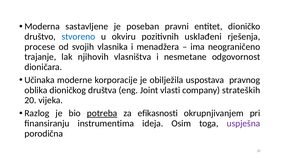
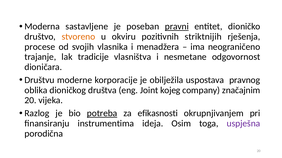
pravni underline: none -> present (177, 27)
stvoreno colour: blue -> orange (78, 37)
usklađeni: usklađeni -> striktnijih (203, 37)
njihovih: njihovih -> tradicije (93, 57)
Učinaka: Učinaka -> Društvu (40, 80)
vlasti: vlasti -> kojeg (170, 90)
strateških: strateških -> značajnim (241, 90)
